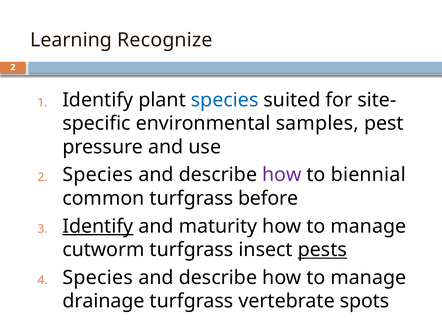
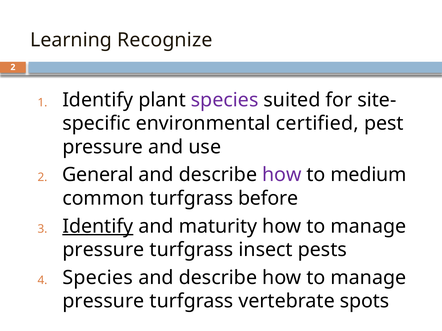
species colour: blue -> purple (225, 100)
samples: samples -> certified (317, 124)
2 Species: Species -> General (98, 175)
biennial: biennial -> medium (369, 175)
cutworm: cutworm -> pressure (103, 250)
pests underline: present -> none (322, 250)
drainage: drainage -> pressure (103, 302)
